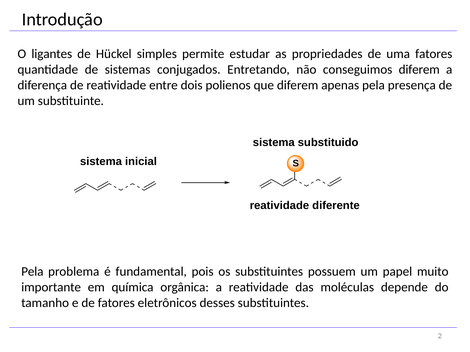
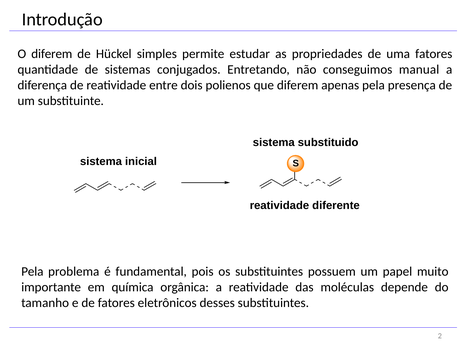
O ligantes: ligantes -> diferem (52, 54)
conseguimos diferem: diferem -> manual (419, 70)
